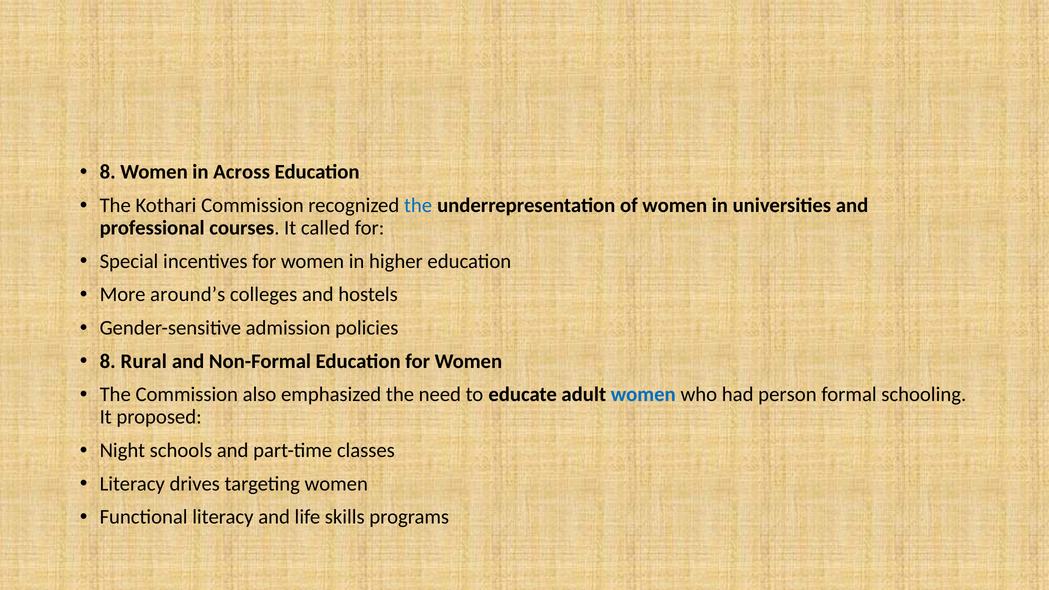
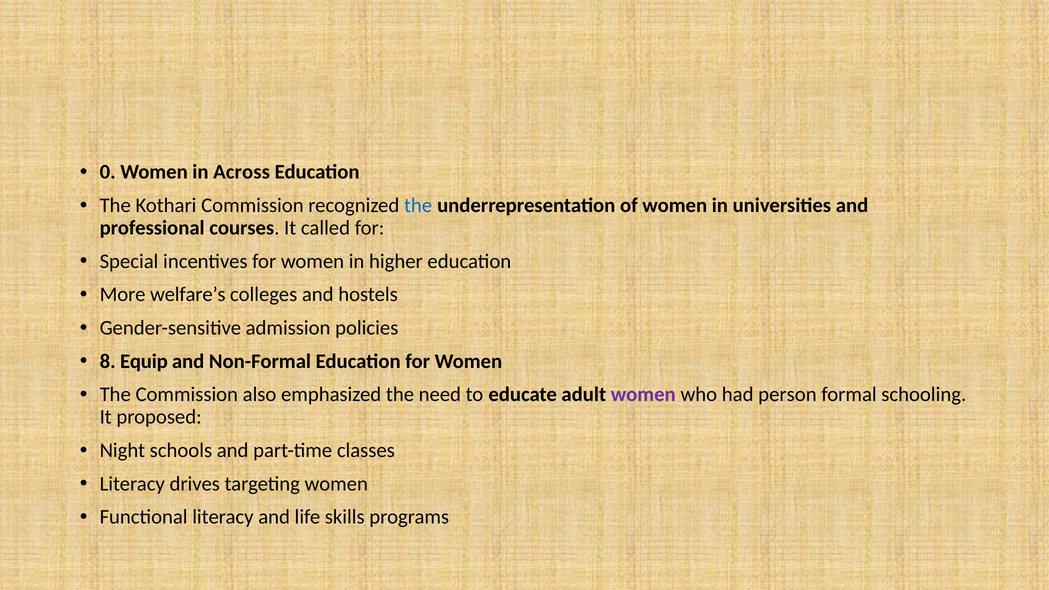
8: 8 -> 0 (108, 172)
around’s: around’s -> welfare’s (188, 295)
Rural: Rural -> Equip (144, 361)
women colour: blue -> purple (643, 395)
